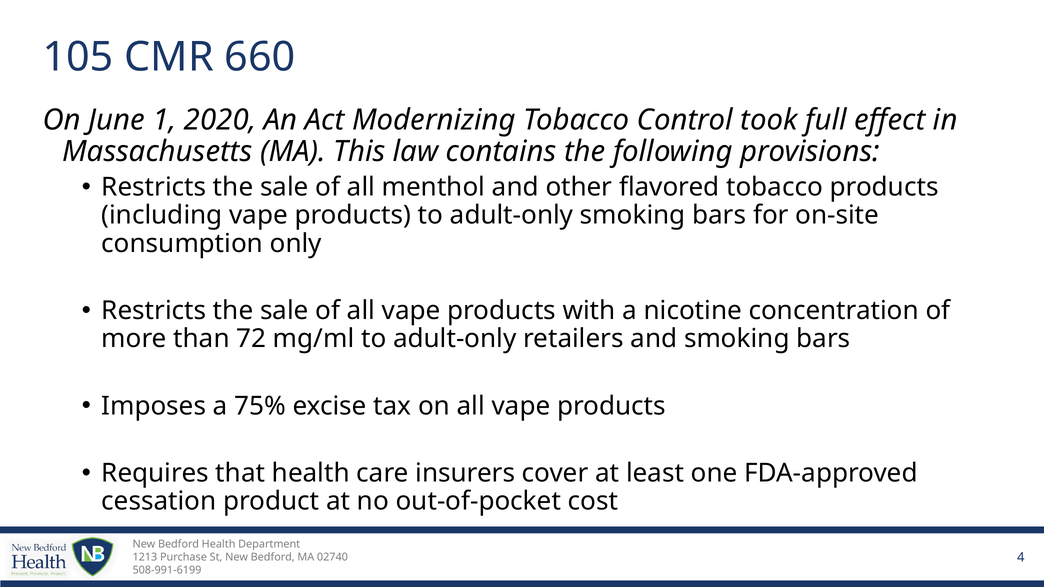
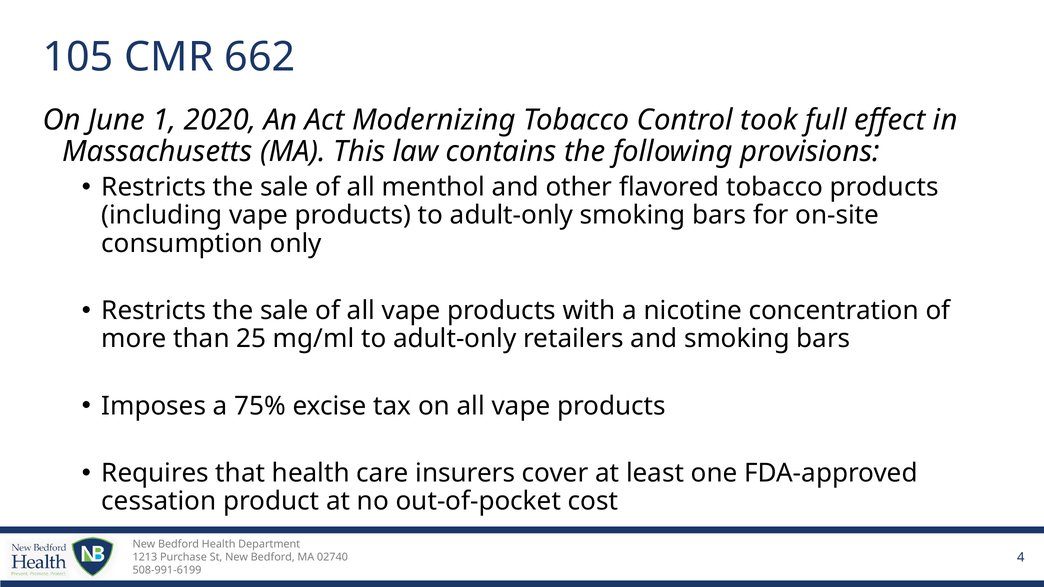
660: 660 -> 662 (260, 57)
72: 72 -> 25 (251, 339)
